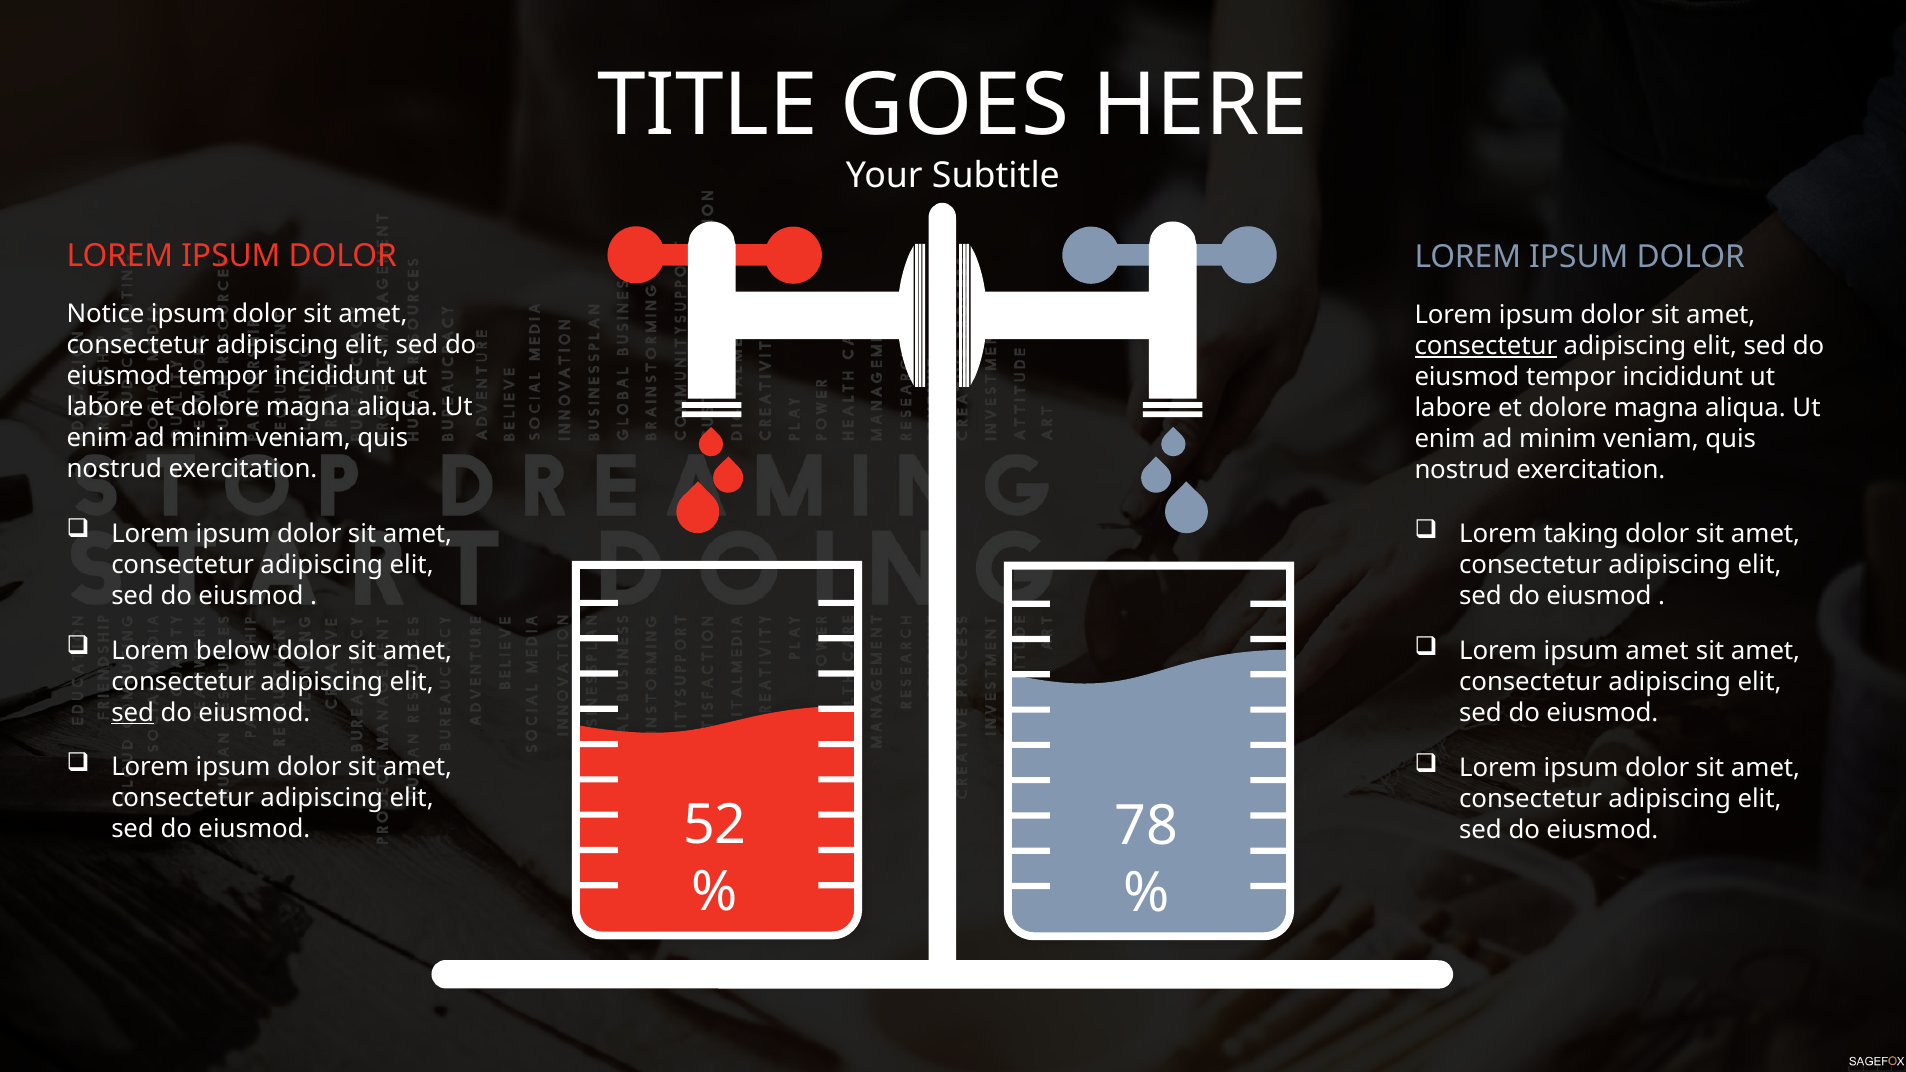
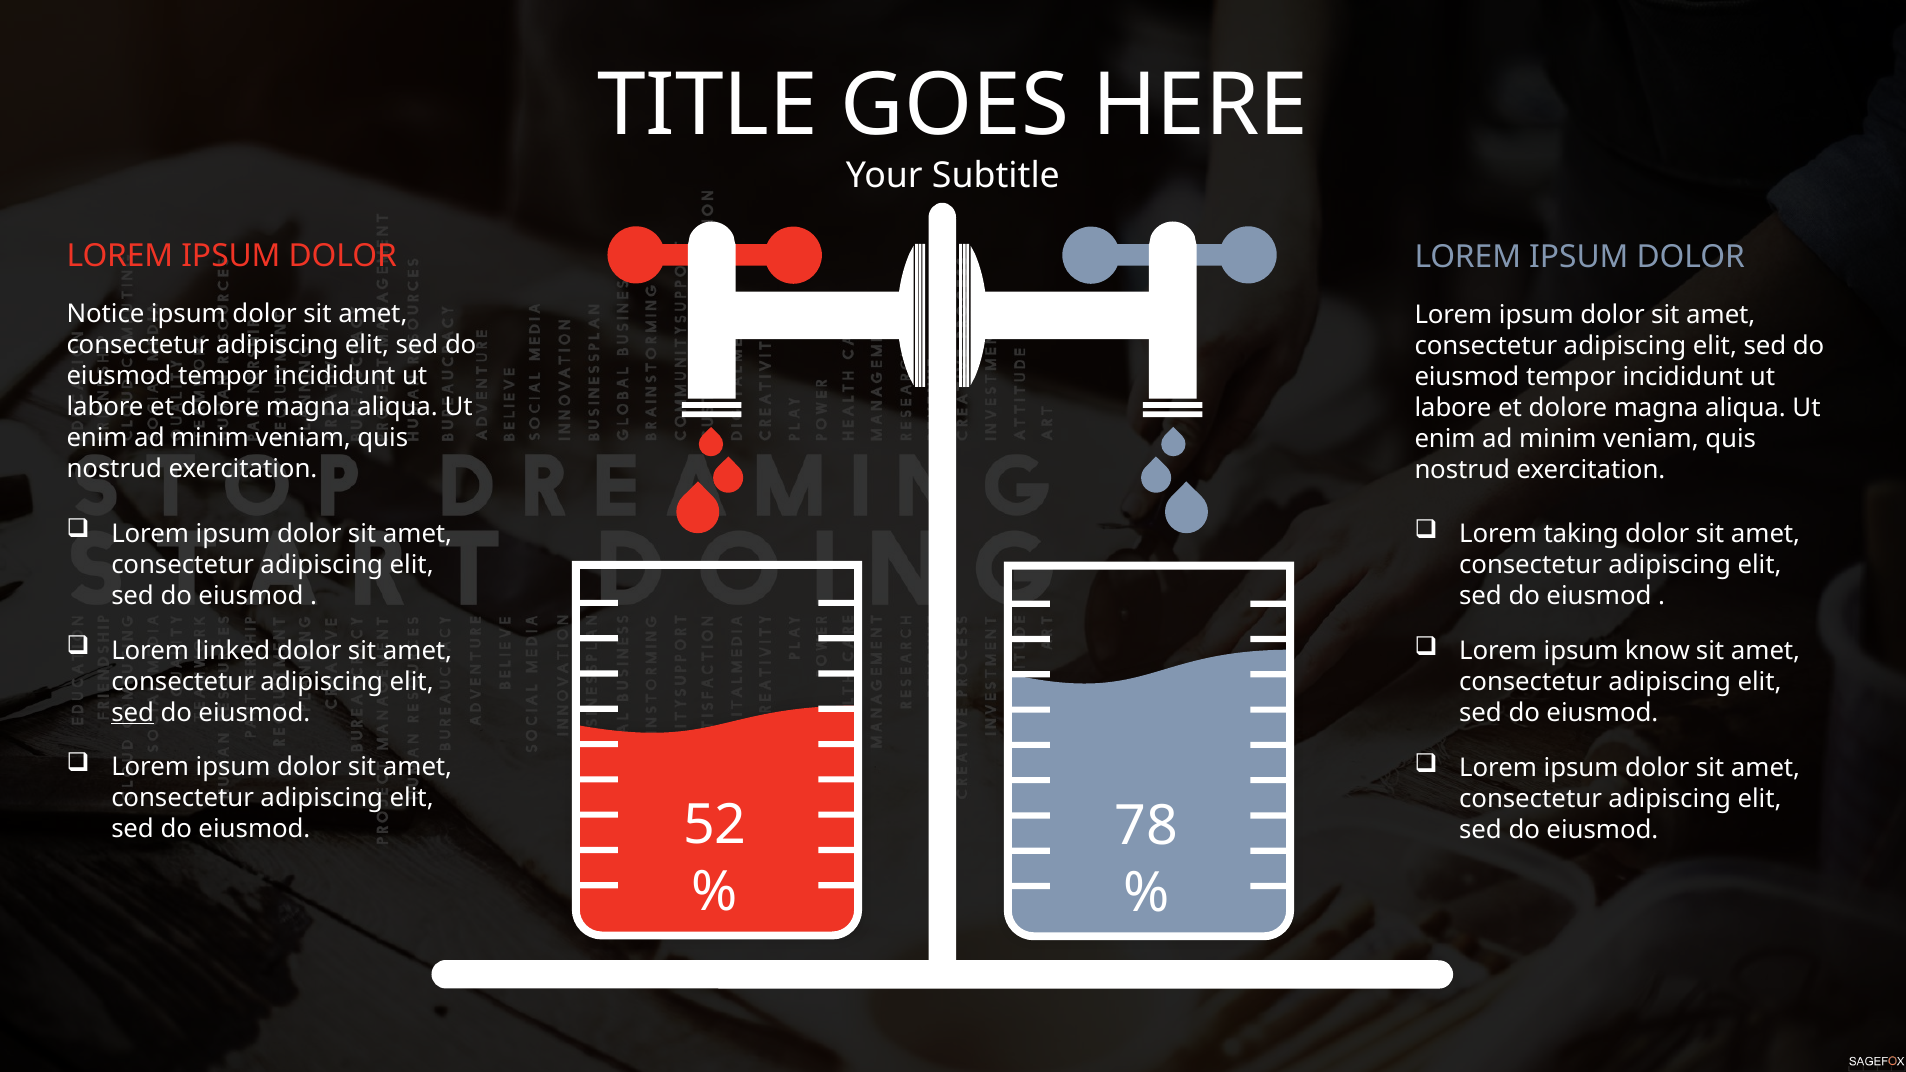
consectetur underline: present -> none (1486, 346)
below: below -> linked (233, 651)
ipsum amet: amet -> know (1657, 651)
